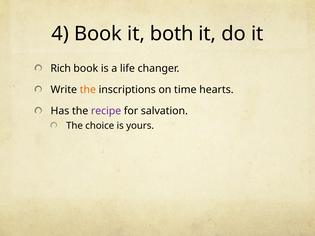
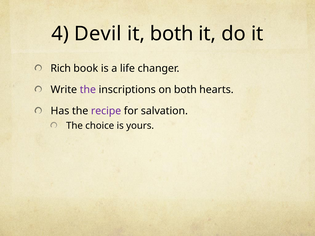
4 Book: Book -> Devil (98, 34)
the colour: orange -> purple (88, 90)
on time: time -> both (185, 90)
